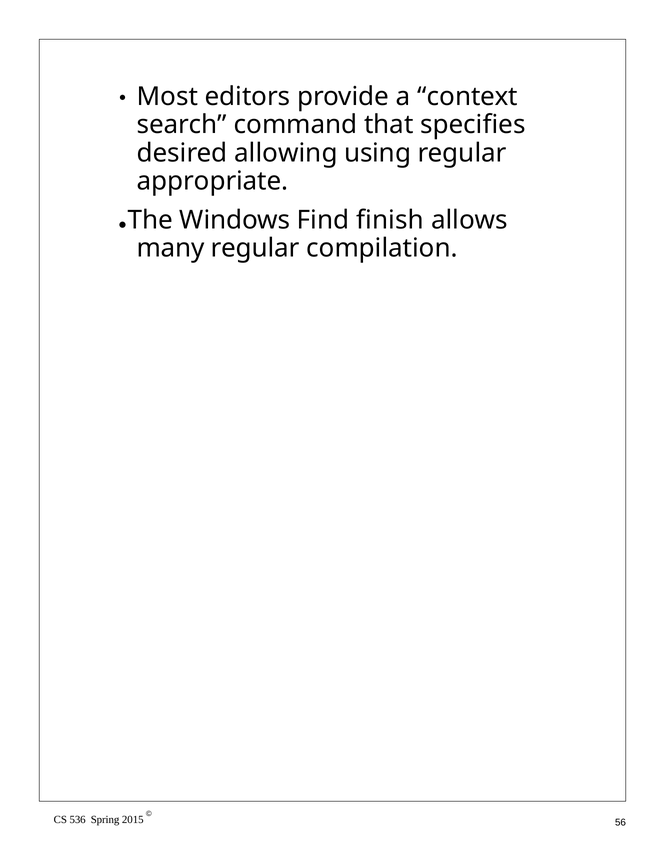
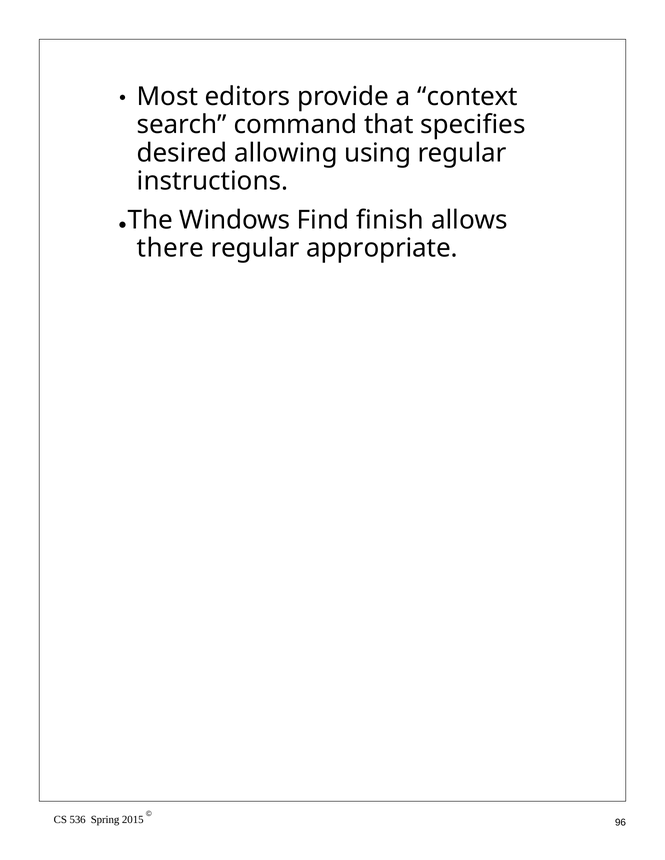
appropriate: appropriate -> instructions (213, 181)
many: many -> there (170, 248)
compilation: compilation -> appropriate (382, 248)
56: 56 -> 96 (620, 823)
